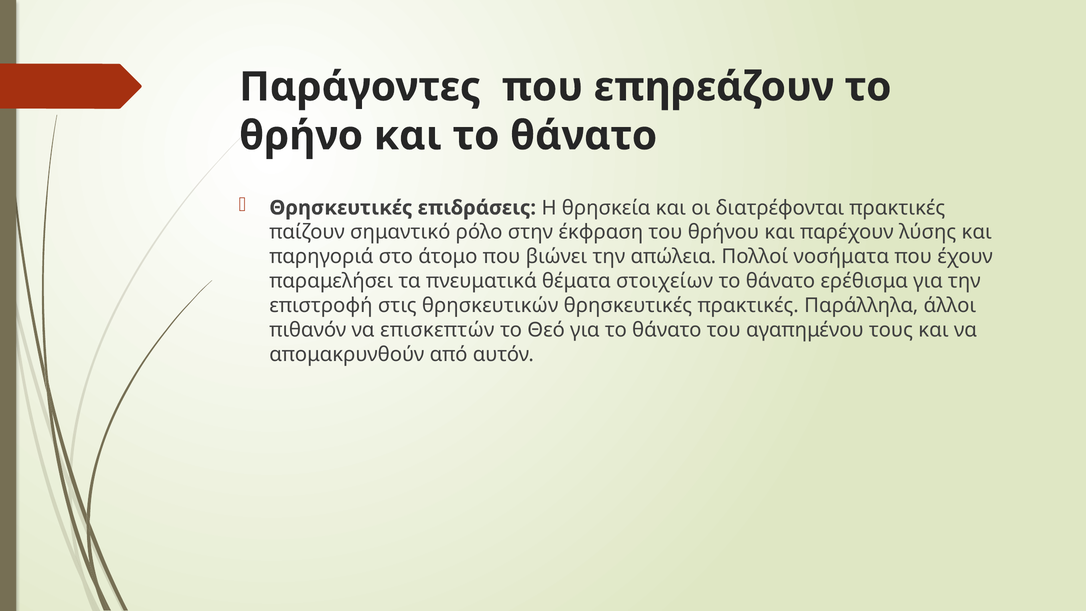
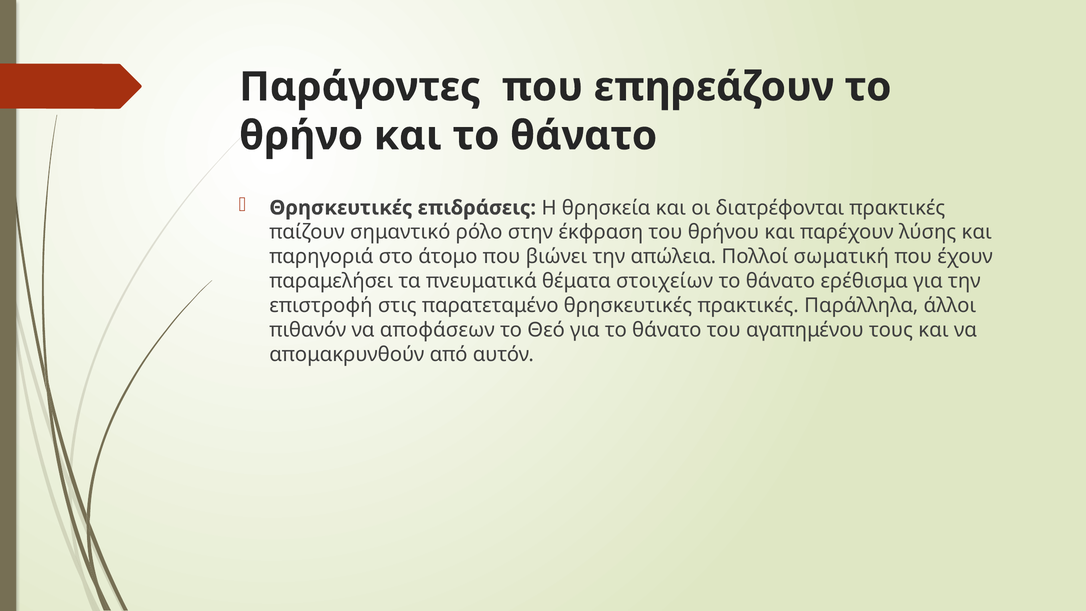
νοσήματα: νοσήματα -> σωματική (841, 257)
θρησκευτικών: θρησκευτικών -> παρατεταμένο (490, 306)
επισκεπτών: επισκεπτών -> αποφάσεων (437, 330)
